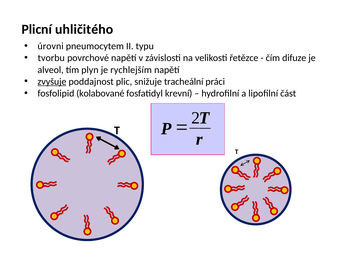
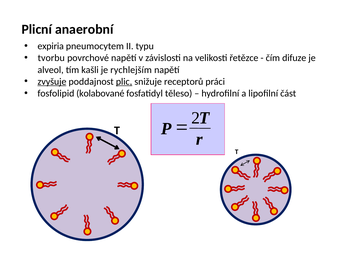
uhličitého: uhličitého -> anaerobní (84, 29)
úrovni: úrovni -> expiria (51, 46)
plyn: plyn -> kašli (90, 70)
plic underline: none -> present (124, 81)
tracheální: tracheální -> receptorů (184, 81)
krevní: krevní -> těleso (179, 93)
